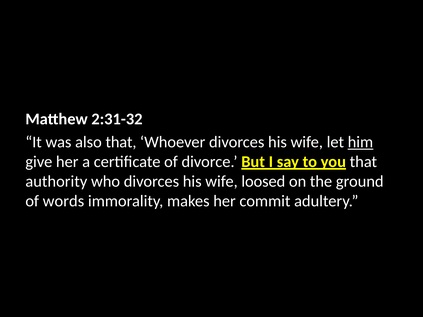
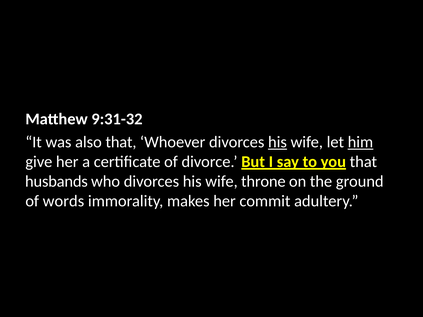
2:31-32: 2:31-32 -> 9:31-32 (117, 119)
his underline: none -> present (277, 142)
authority: authority -> husbands (56, 182)
loosed: loosed -> throne (263, 182)
